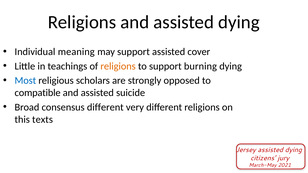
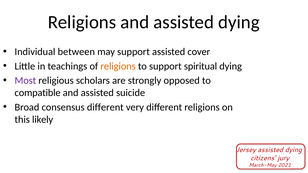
meaning: meaning -> between (76, 52)
burning: burning -> spiritual (201, 66)
Most colour: blue -> purple (25, 81)
texts: texts -> likely (43, 120)
